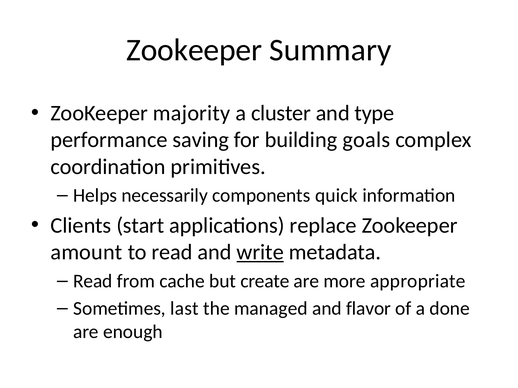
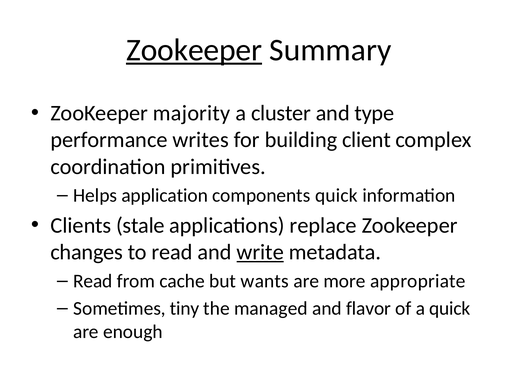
Zookeeper underline: none -> present (194, 50)
saving: saving -> writes (201, 140)
goals: goals -> client (366, 140)
necessarily: necessarily -> application (165, 196)
start: start -> stale (140, 226)
amount: amount -> changes (87, 252)
create: create -> wants (265, 281)
last: last -> tiny (185, 309)
a done: done -> quick (450, 309)
